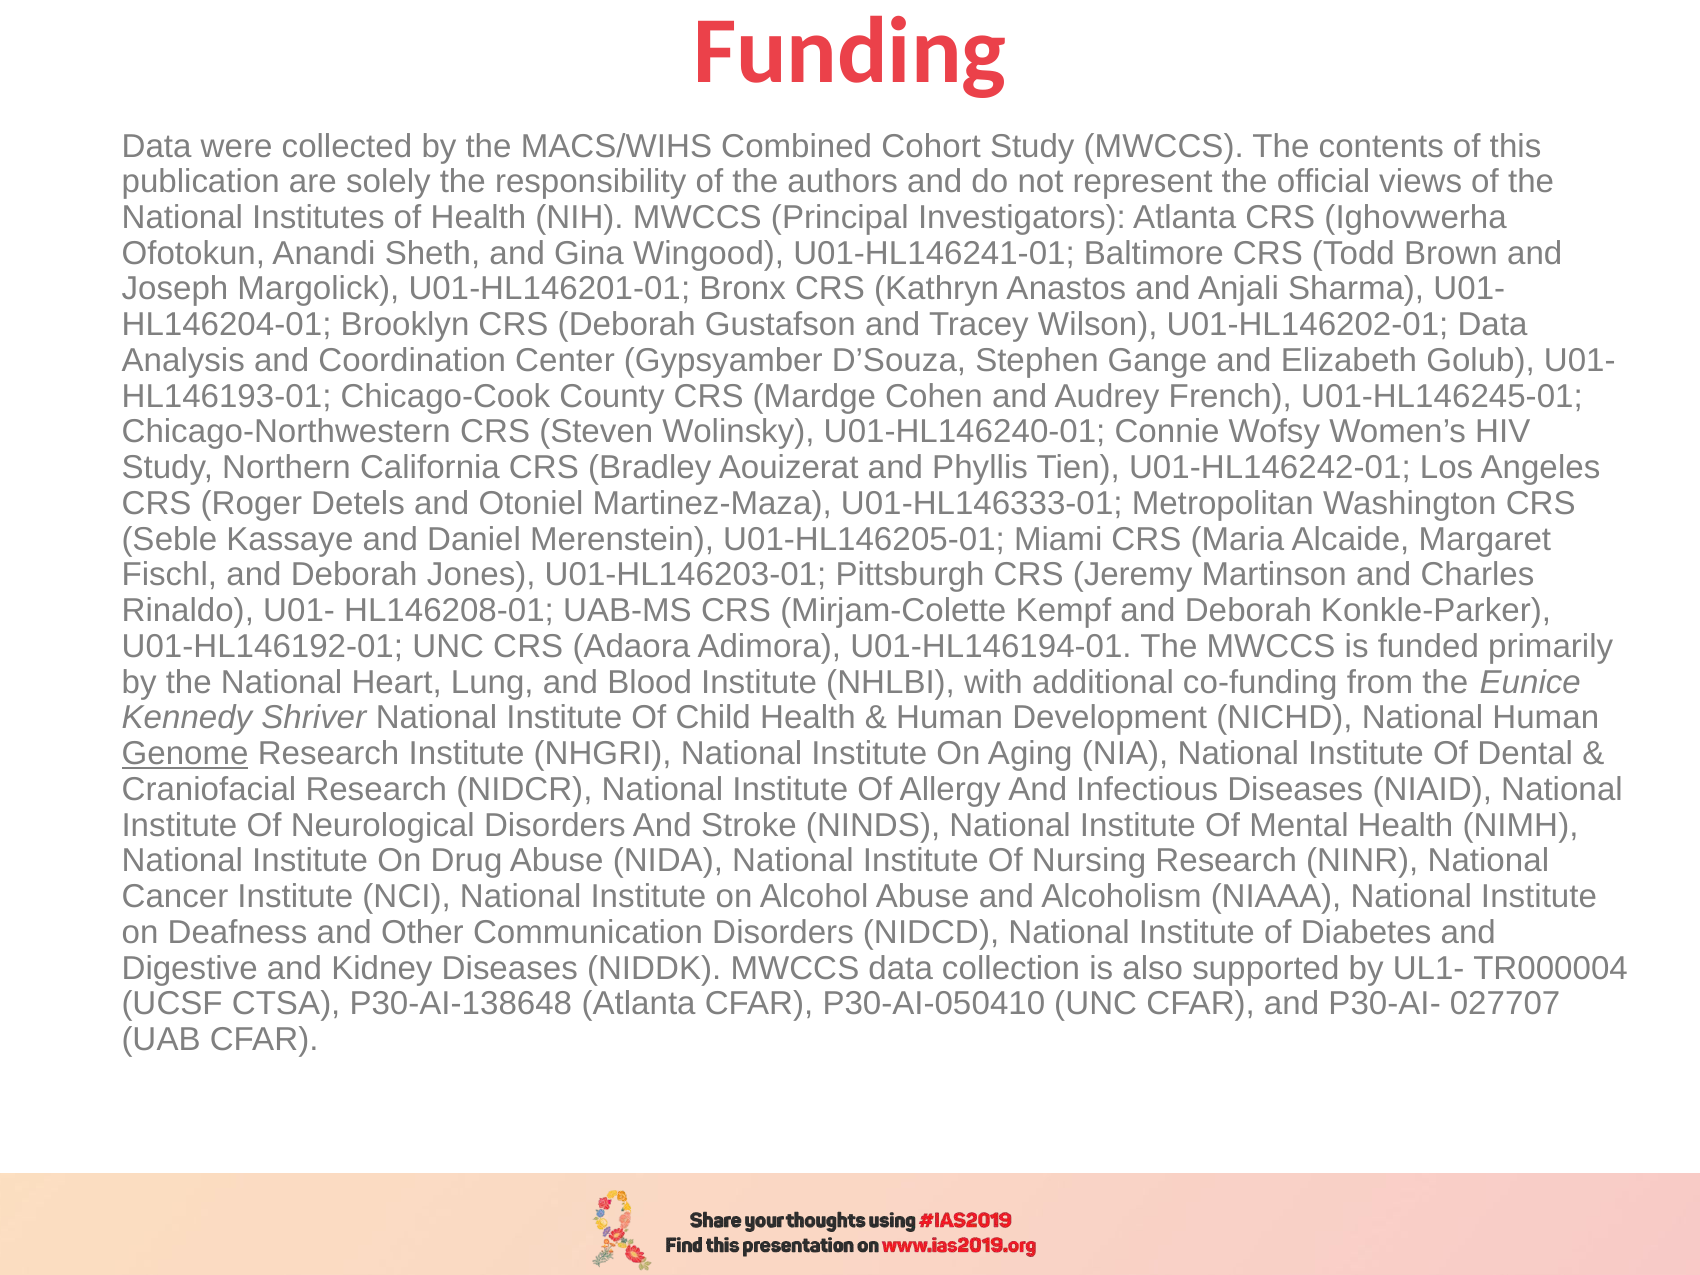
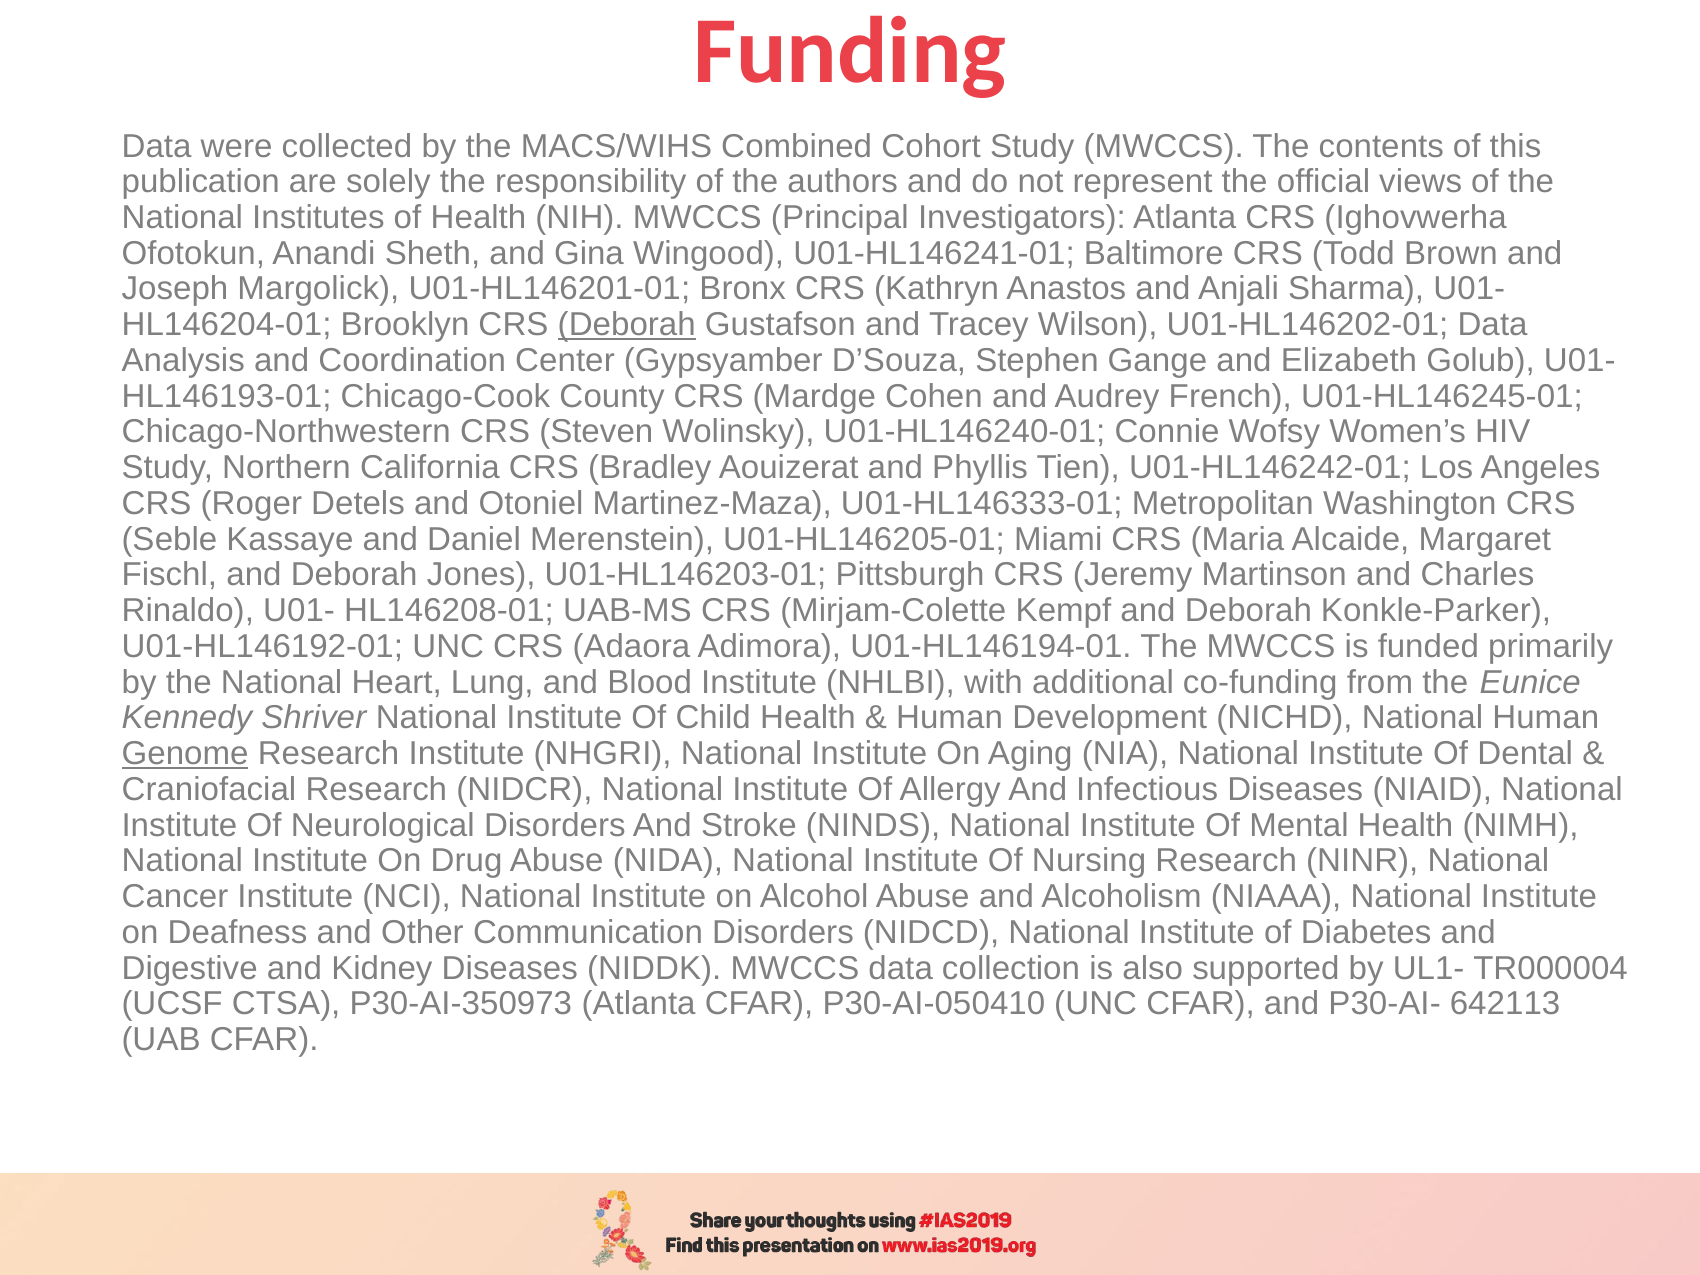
Deborah underline: none -> present (627, 325)
P30-AI-138648: P30-AI-138648 -> P30-AI-350973 (461, 1004)
027707: 027707 -> 642113 (1505, 1004)
